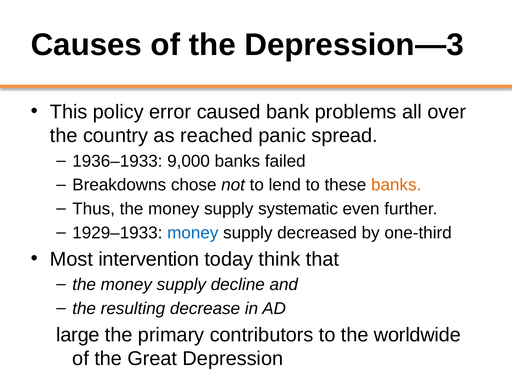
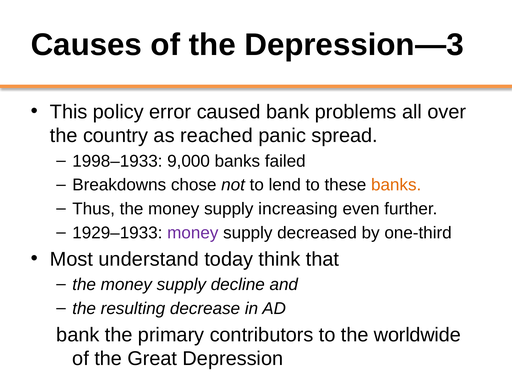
1936–1933: 1936–1933 -> 1998–1933 (117, 161)
systematic: systematic -> increasing (298, 209)
money colour: blue -> purple (193, 233)
intervention: intervention -> understand (149, 259)
large: large -> bank (78, 335)
